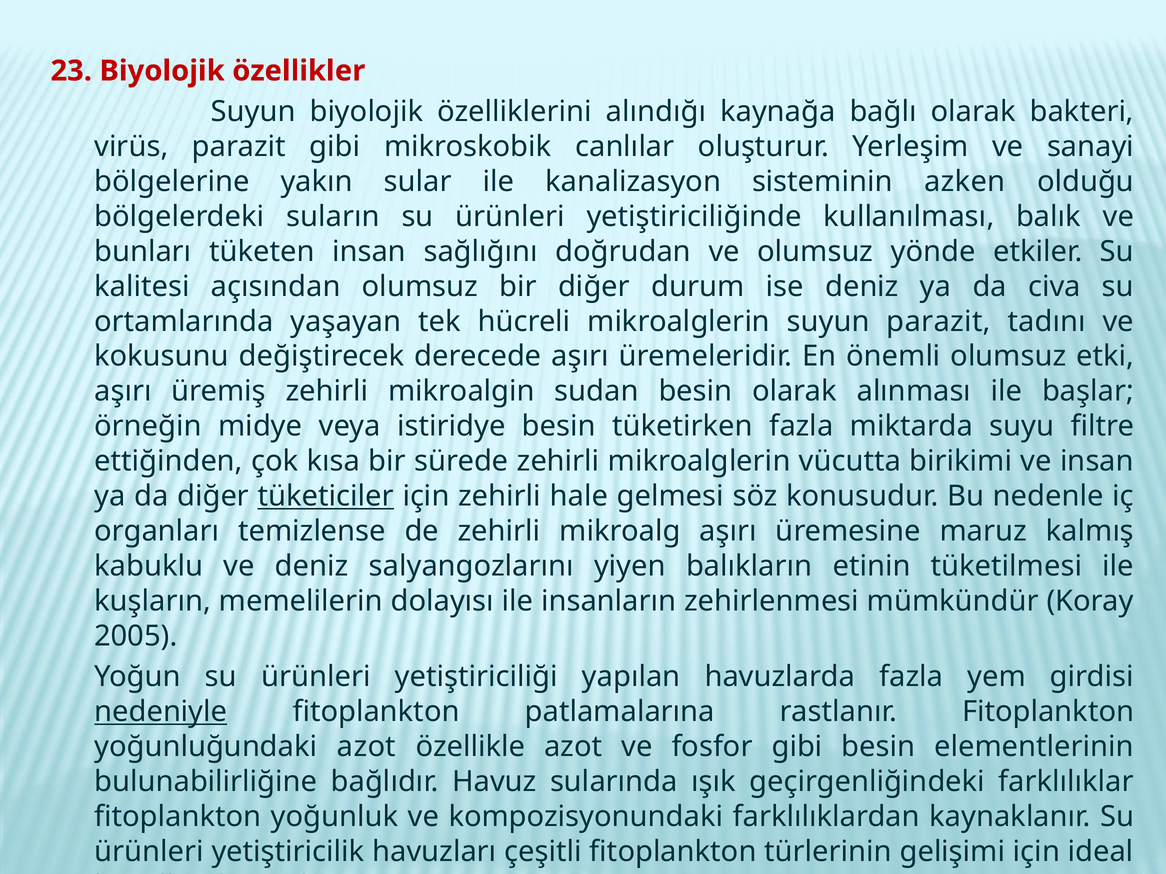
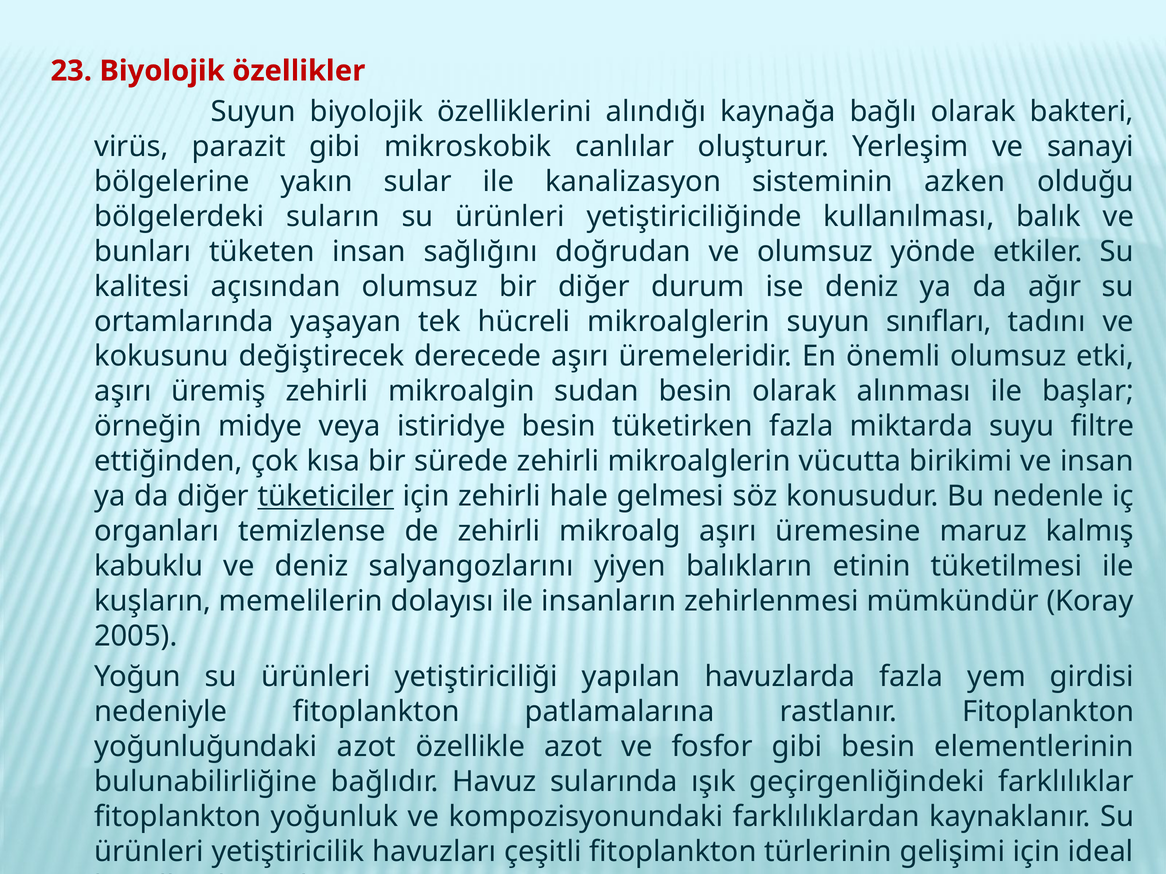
civa: civa -> ağır (1055, 287)
suyun parazit: parazit -> sınıfları (939, 322)
nedeniyle underline: present -> none (161, 712)
